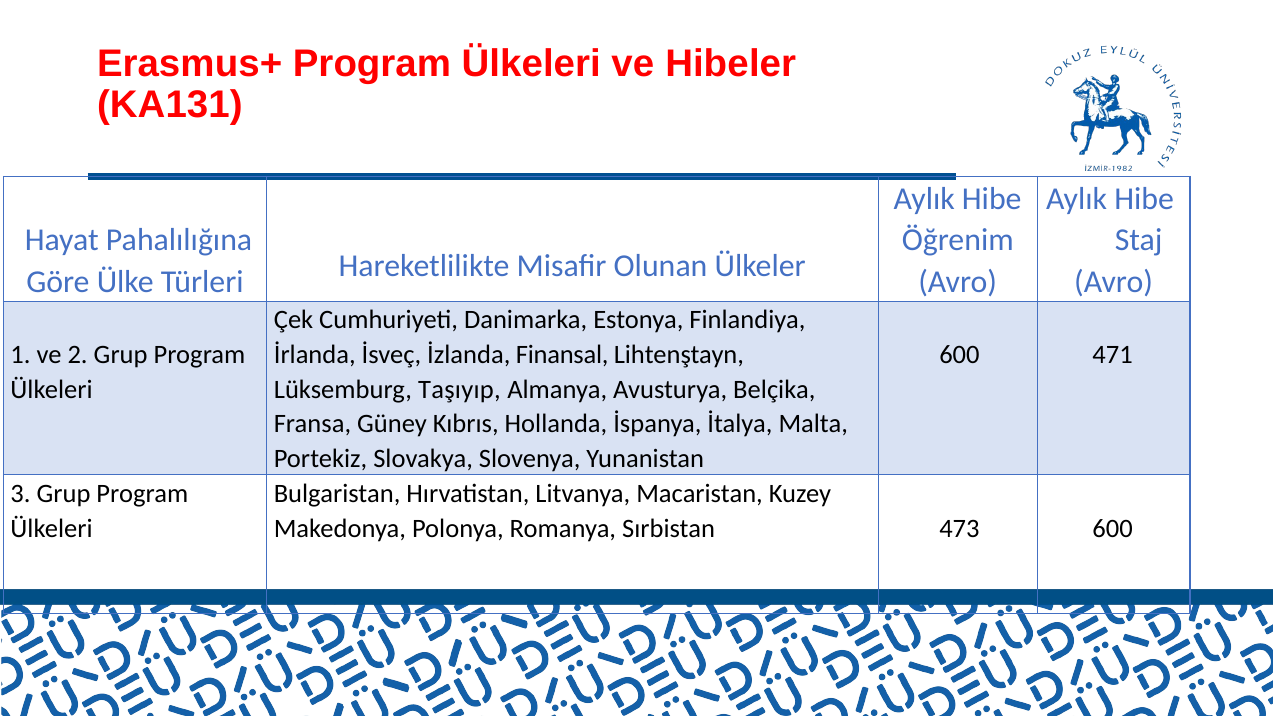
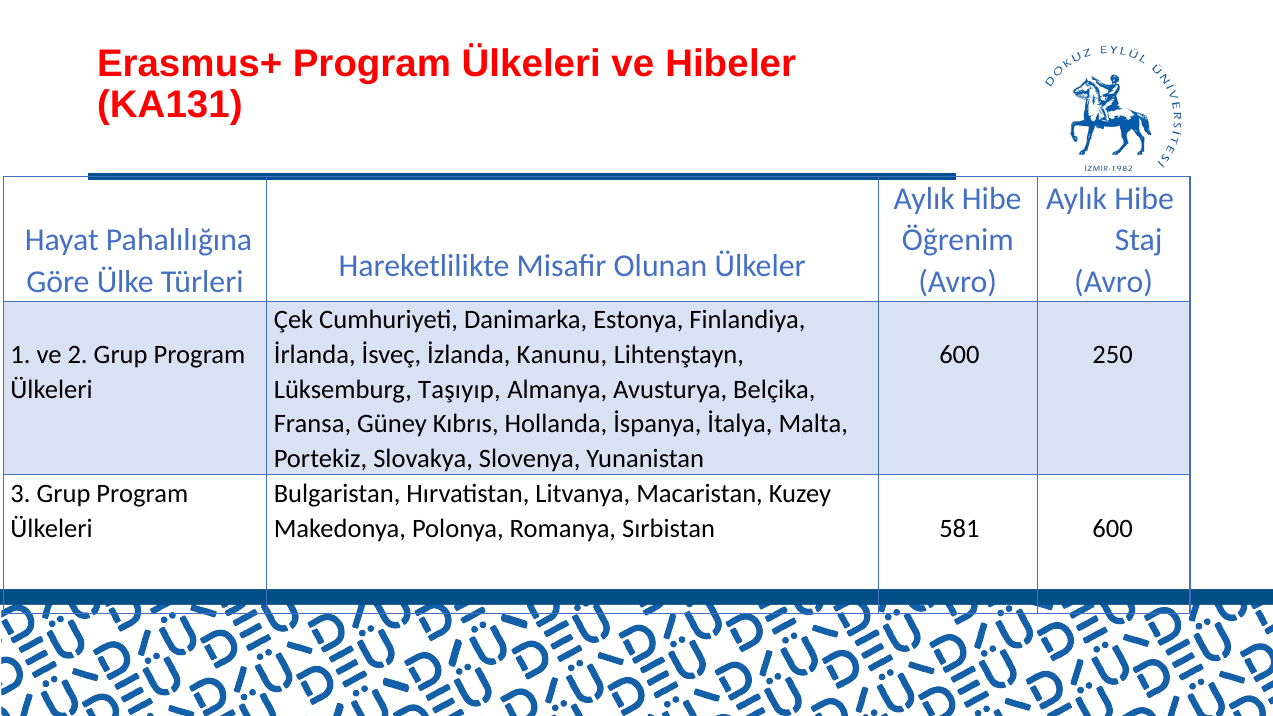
Finansal: Finansal -> Kanunu (562, 355)
471: 471 -> 250 (1113, 355)
473: 473 -> 581 (959, 528)
